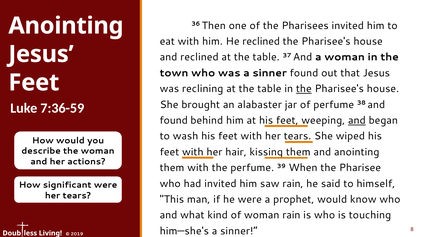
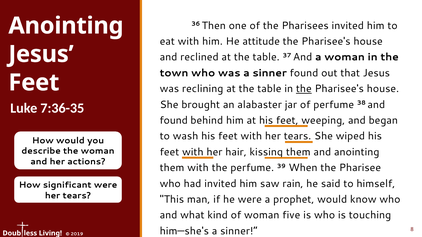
He reclined: reclined -> attitude (261, 41)
7:36-59: 7:36-59 -> 7:36-35 (62, 108)
and underline: present -> none (357, 121)
woman rain: rain -> five (291, 215)
